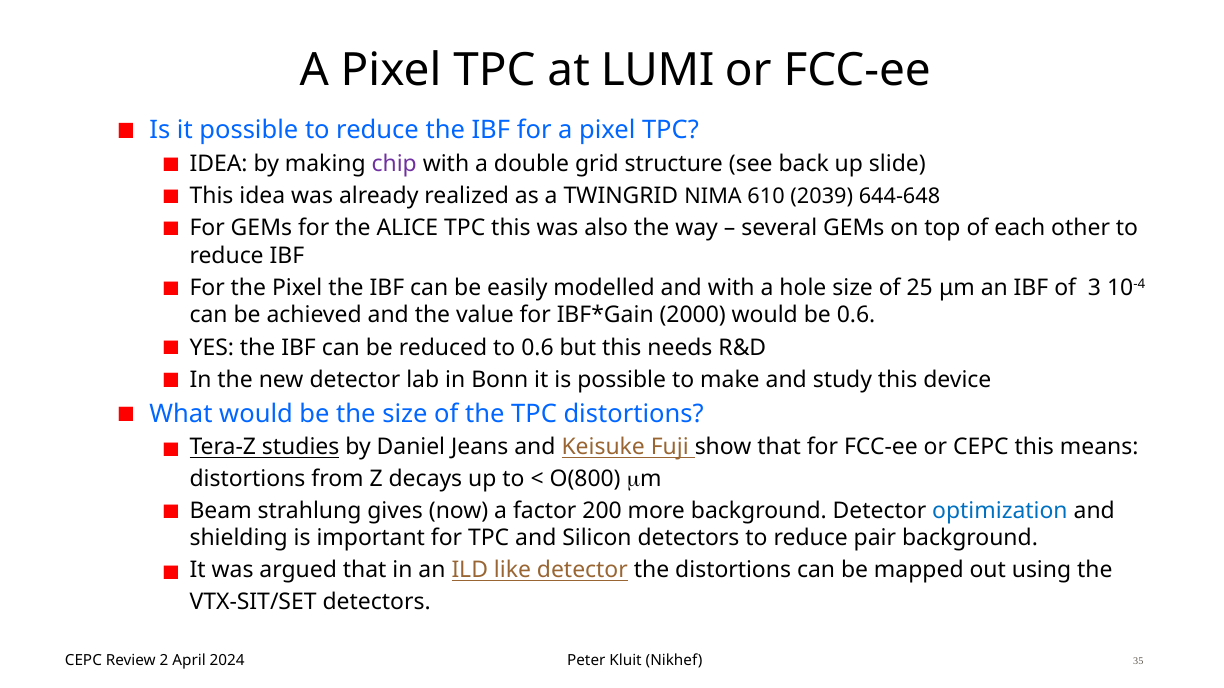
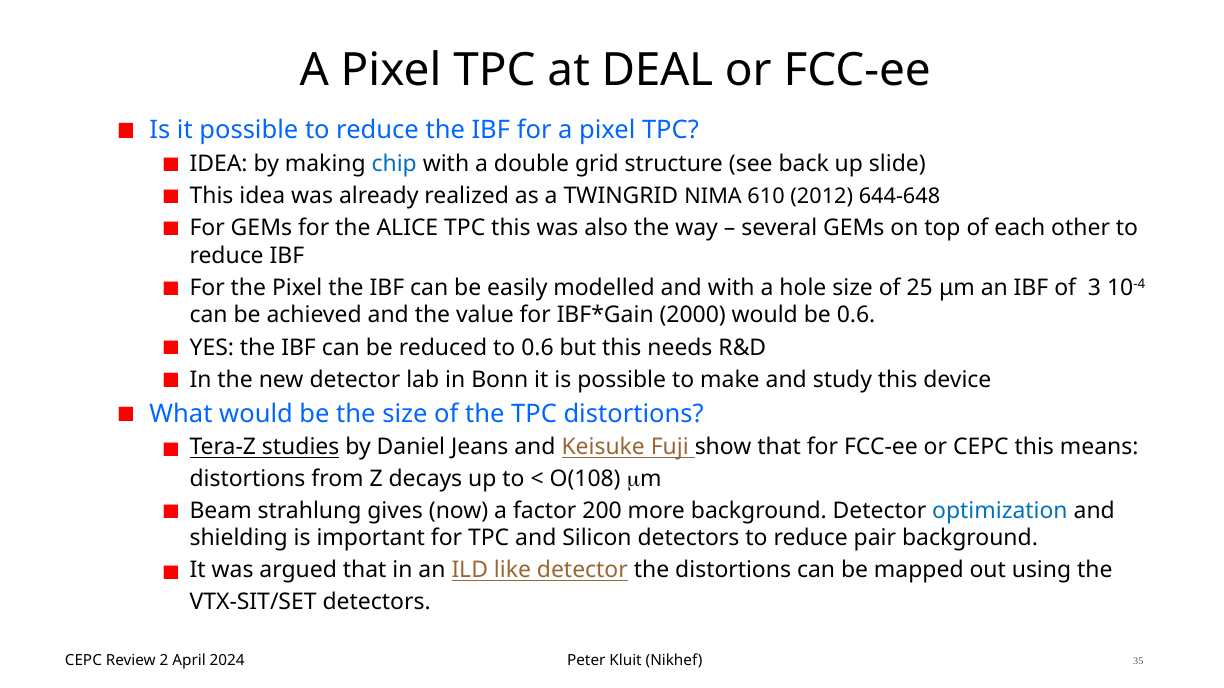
LUMI: LUMI -> DEAL (658, 70)
chip colour: purple -> blue (394, 164)
2039: 2039 -> 2012 (822, 197)
O(800: O(800 -> O(108 (585, 479)
